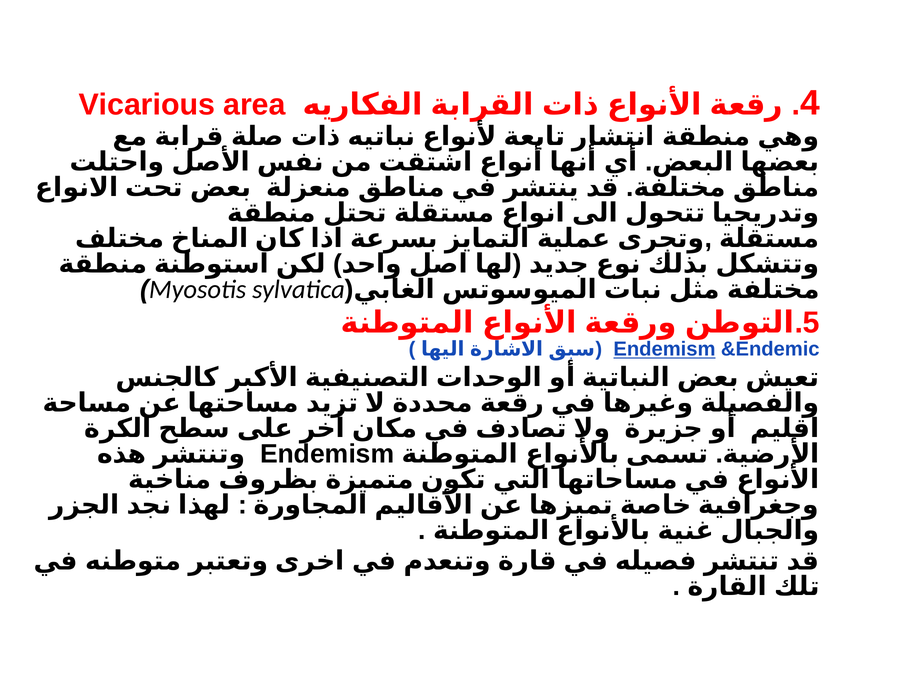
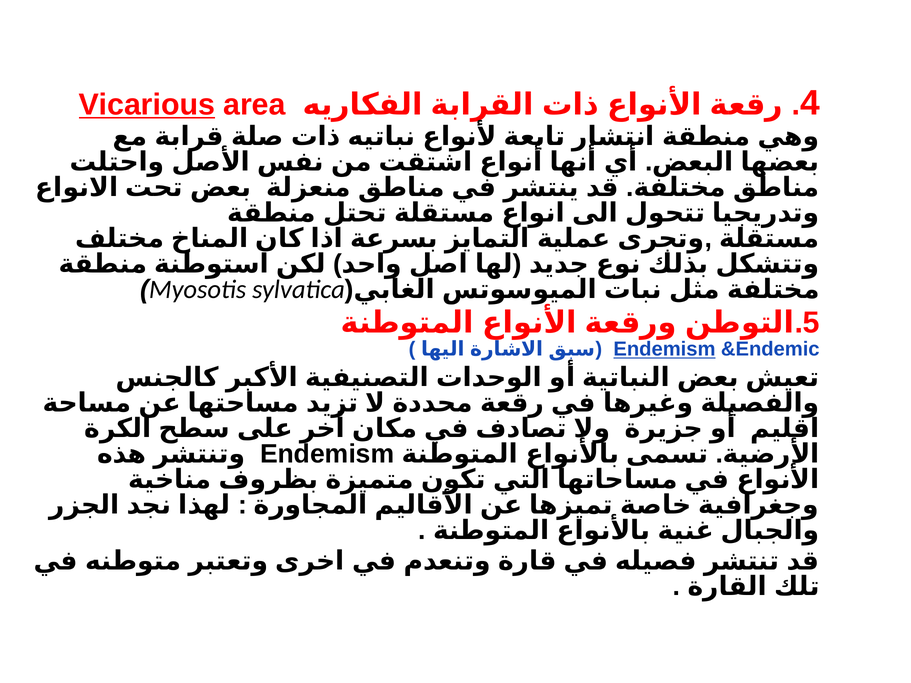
Vicarious underline: none -> present (147, 105)
